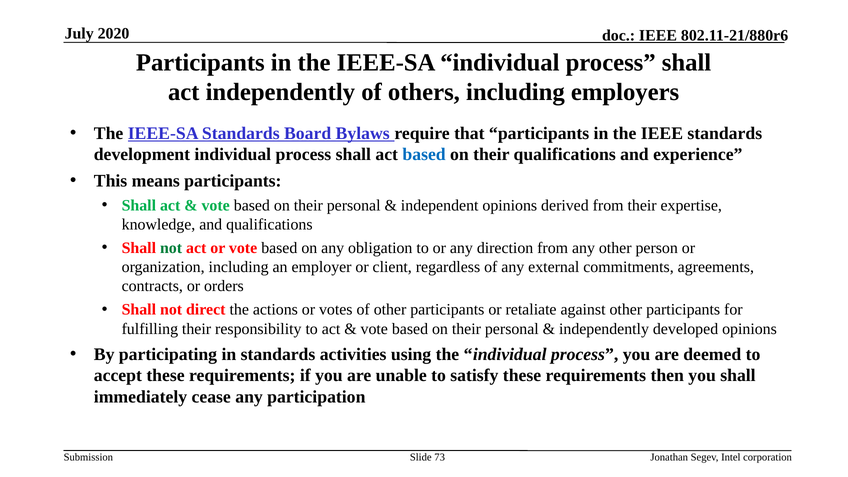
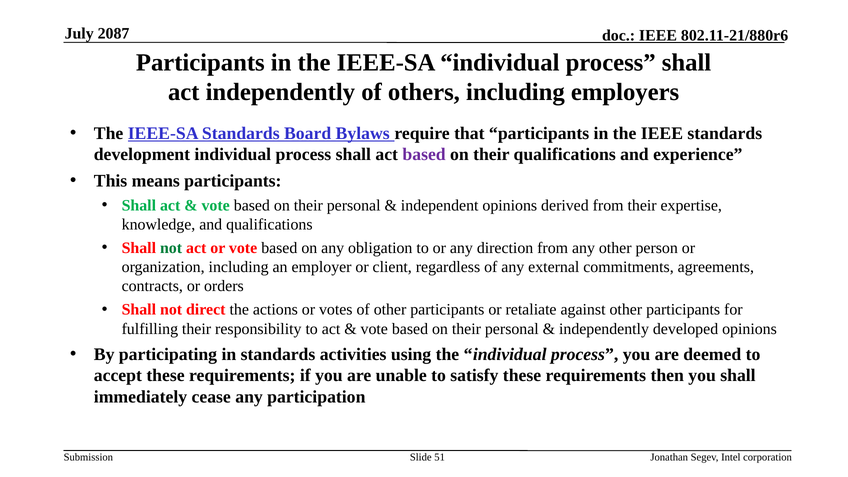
2020: 2020 -> 2087 (114, 34)
based colour: blue -> purple (424, 155)
73: 73 -> 51 (440, 457)
